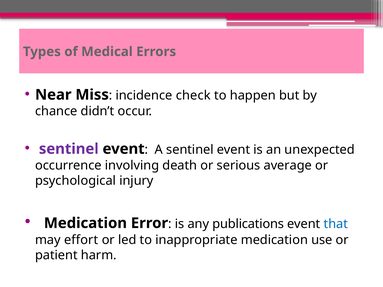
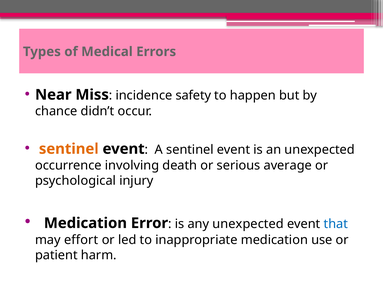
check: check -> safety (193, 96)
sentinel colour: purple -> orange (69, 149)
any publications: publications -> unexpected (248, 224)
